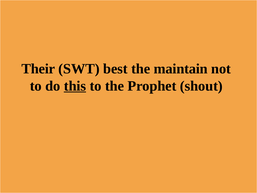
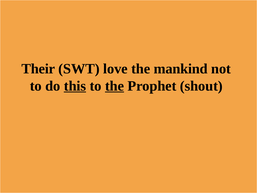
best: best -> love (115, 69)
maintain: maintain -> mankind (181, 69)
the underline: none -> present (115, 86)
